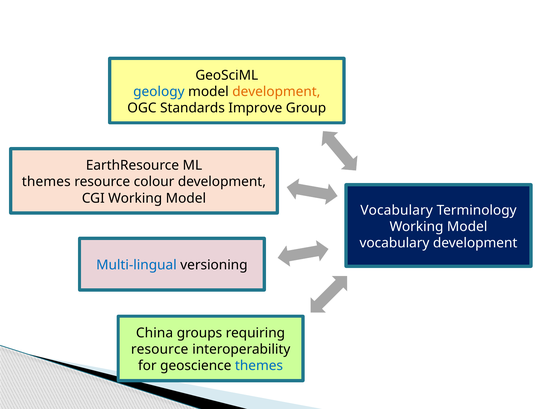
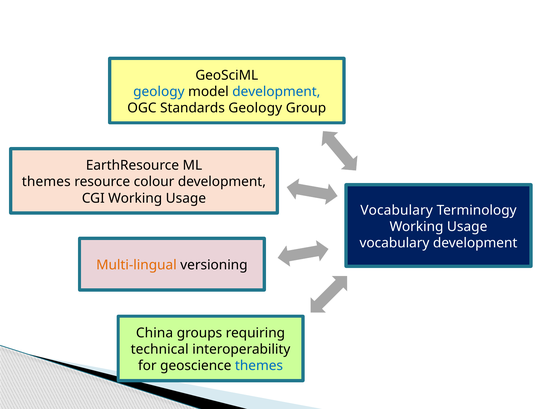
development colour: orange -> blue (276, 92)
Standards Improve: Improve -> Geology (255, 108)
CGI Working Model: Model -> Usage (186, 198)
Model: Model -> Usage (467, 227)
Multi-lingual colour: blue -> orange (136, 265)
resource: resource -> technical (160, 350)
